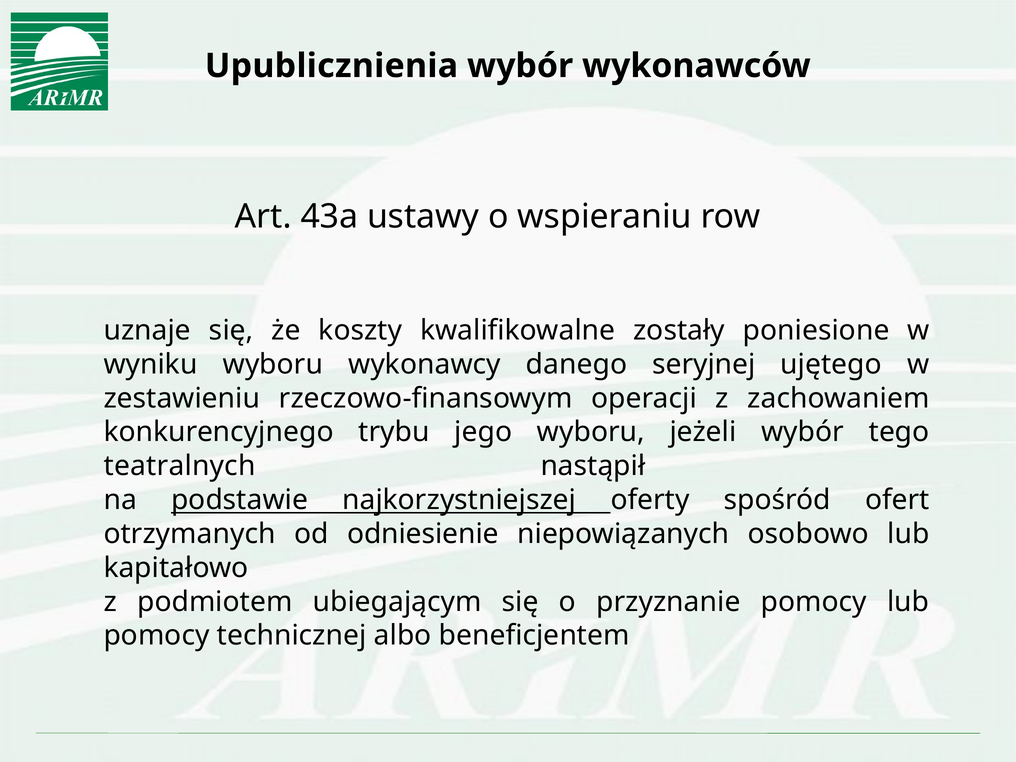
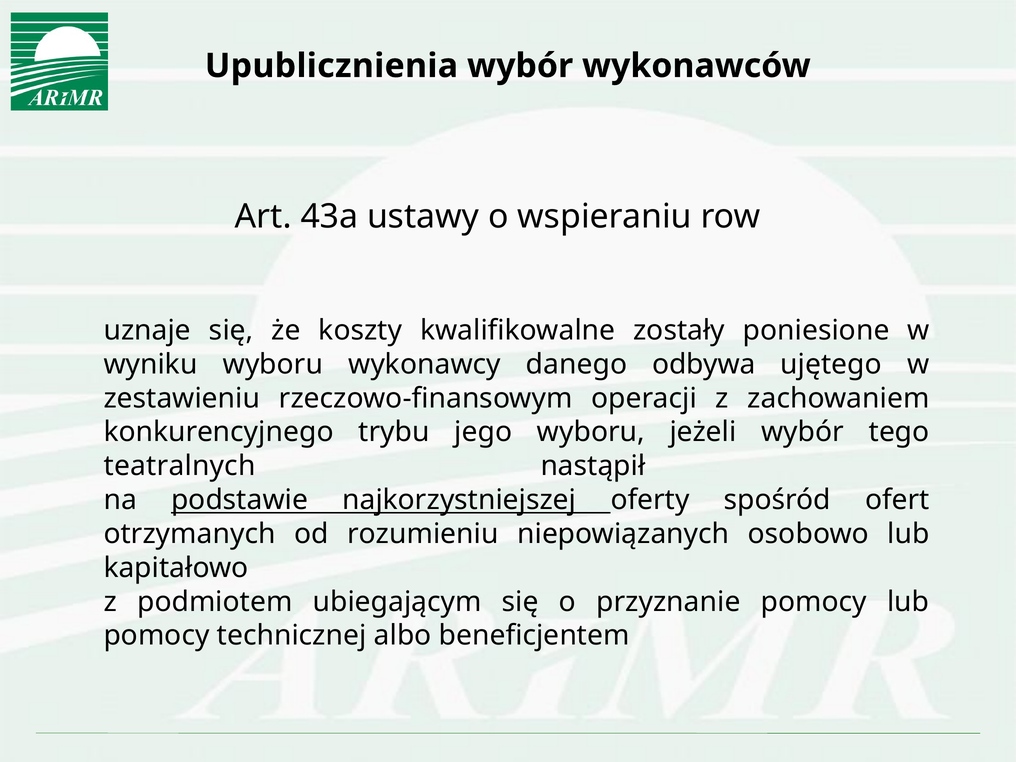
seryjnej: seryjnej -> odbywa (704, 364)
odniesienie: odniesienie -> rozumieniu (423, 534)
